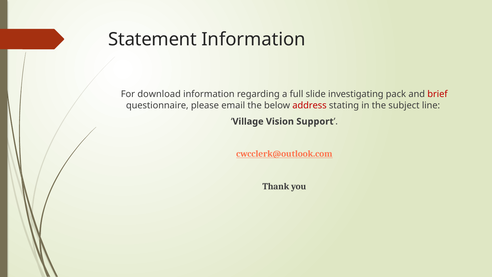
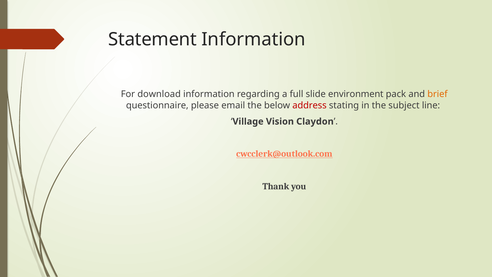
investigating: investigating -> environment (356, 94)
brief colour: red -> orange (437, 94)
Support: Support -> Claydon (315, 121)
